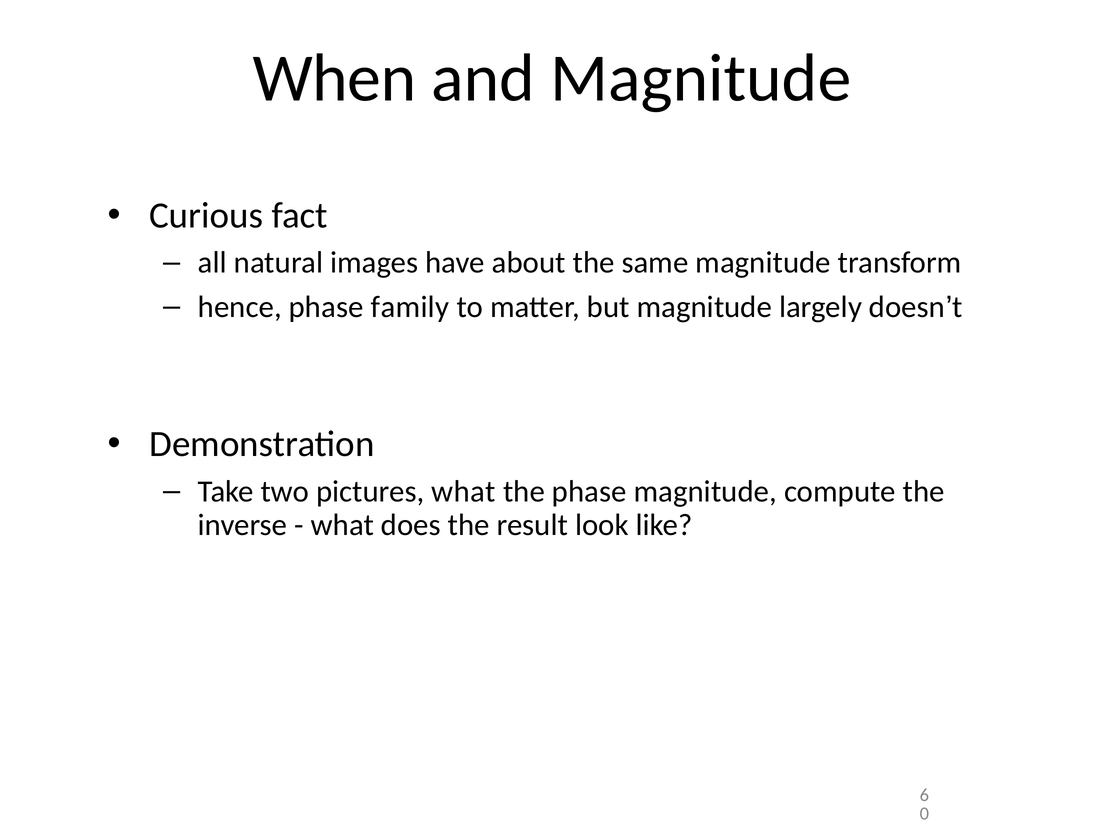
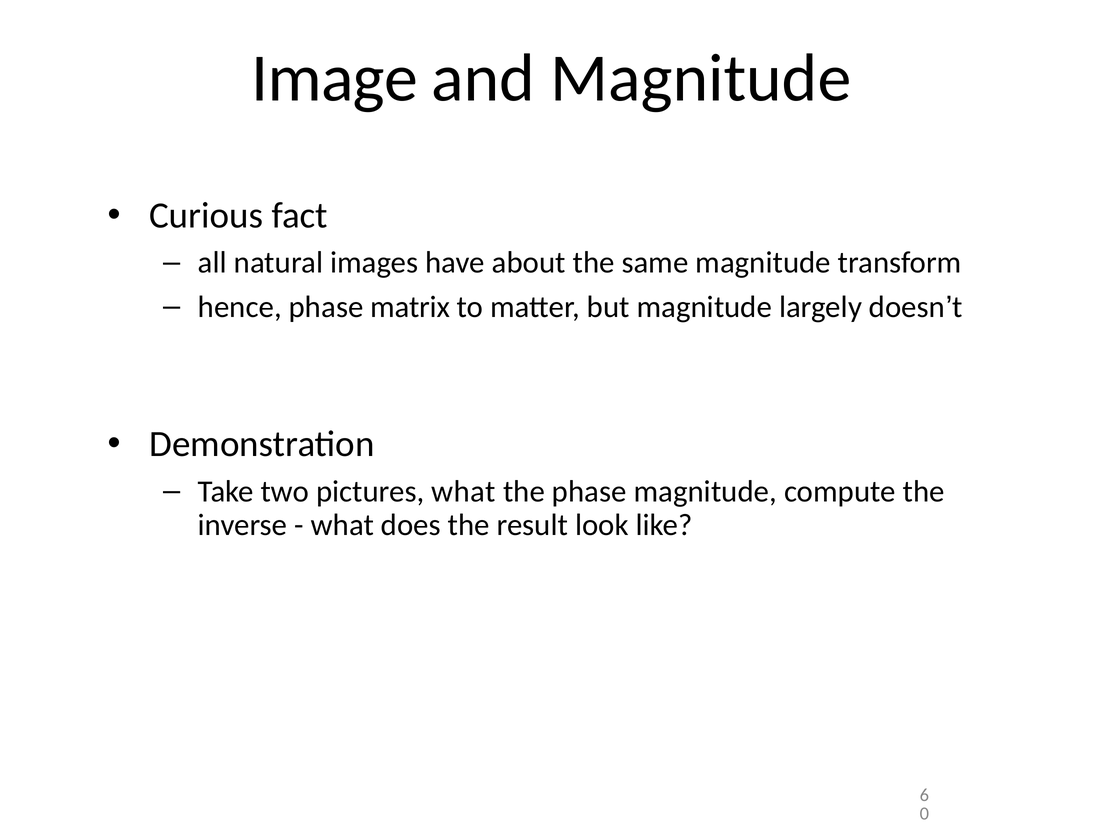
When: When -> Image (335, 78)
family: family -> matrix (410, 307)
